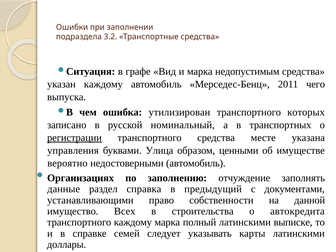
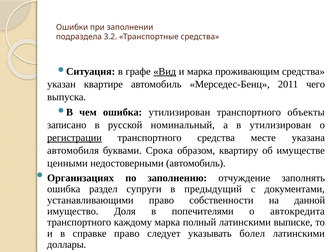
Вид underline: none -> present (165, 71)
недопустимым: недопустимым -> проживающим (247, 71)
указан каждому: каждому -> квартире (103, 84)
которых: которых -> объекты (306, 112)
в транспортных: транспортных -> утилизирован (280, 125)
управления: управления -> автомобиля (73, 150)
Улица: Улица -> Срока (159, 150)
ценными: ценными -> квартиру (239, 150)
вероятно: вероятно -> ценными (67, 163)
данные: данные -> ошибка (64, 189)
справка: справка -> супруги (144, 189)
Всех: Всех -> Доля (125, 211)
строительства: строительства -> попечителями (203, 211)
справке семей: семей -> право (127, 233)
карты: карты -> болел (252, 233)
